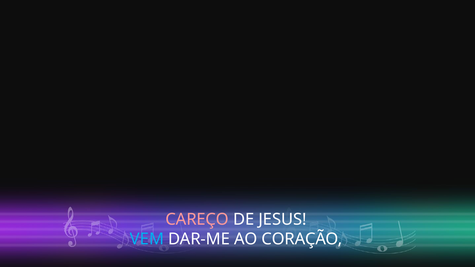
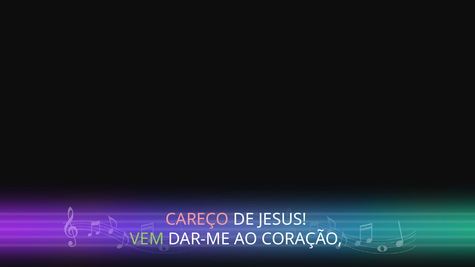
VEM colour: light blue -> light green (147, 239)
